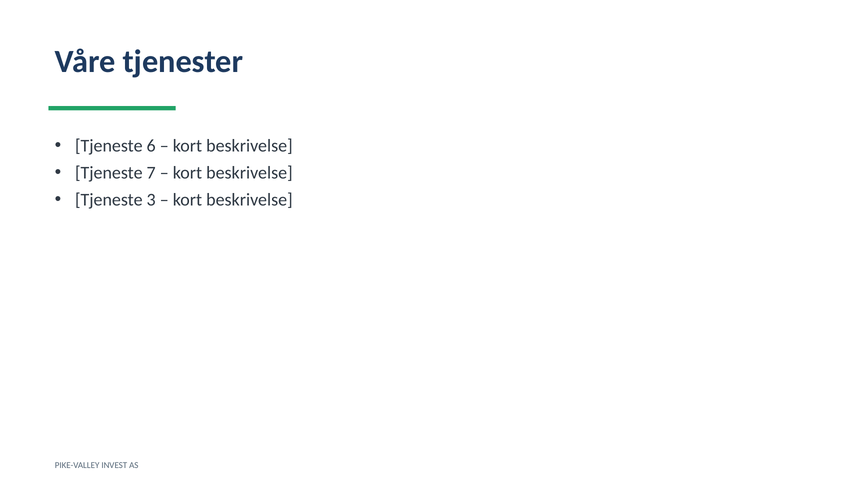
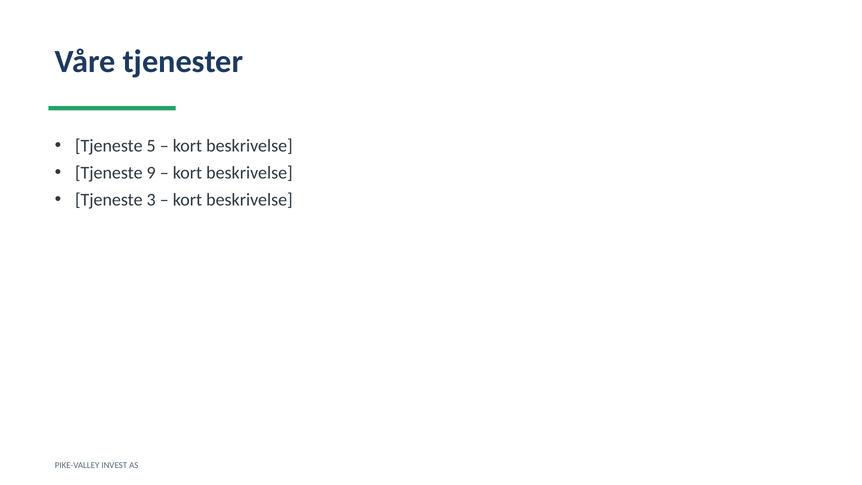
6: 6 -> 5 (151, 146)
7: 7 -> 9 (151, 173)
